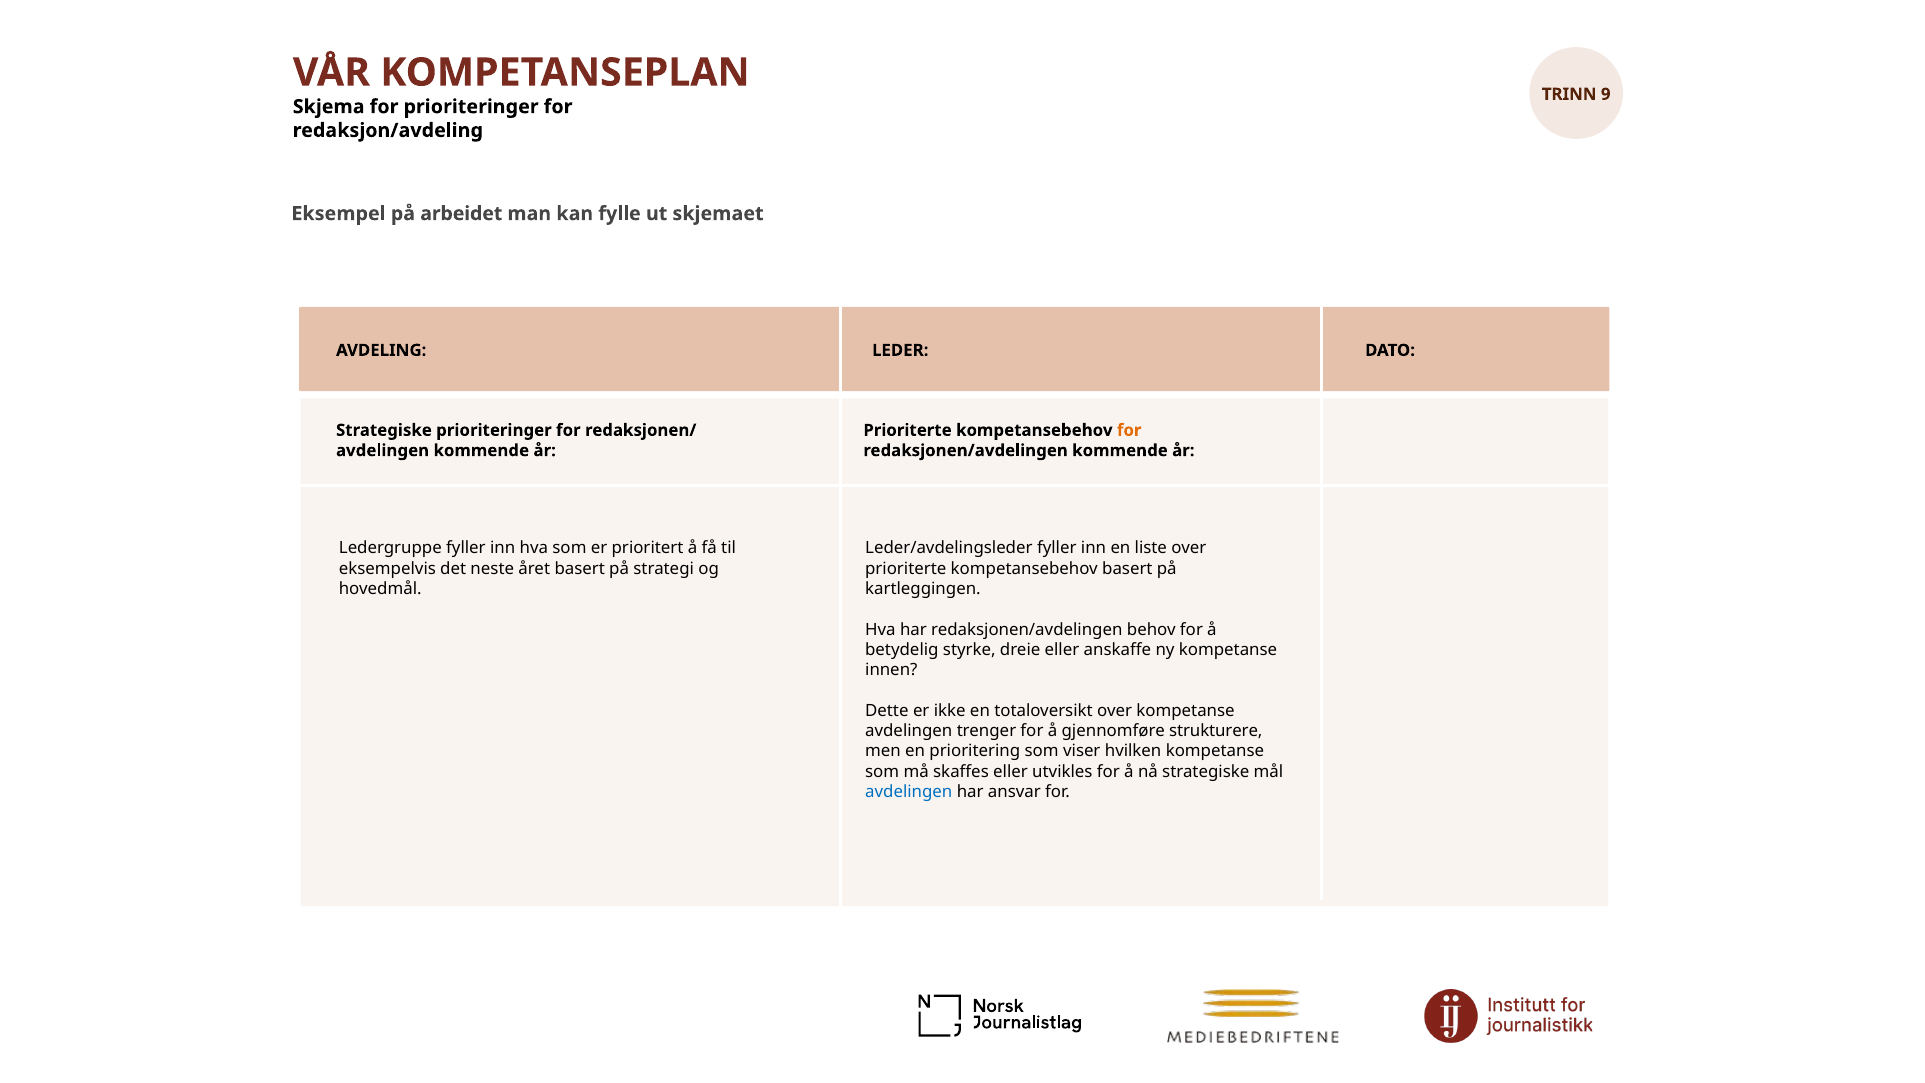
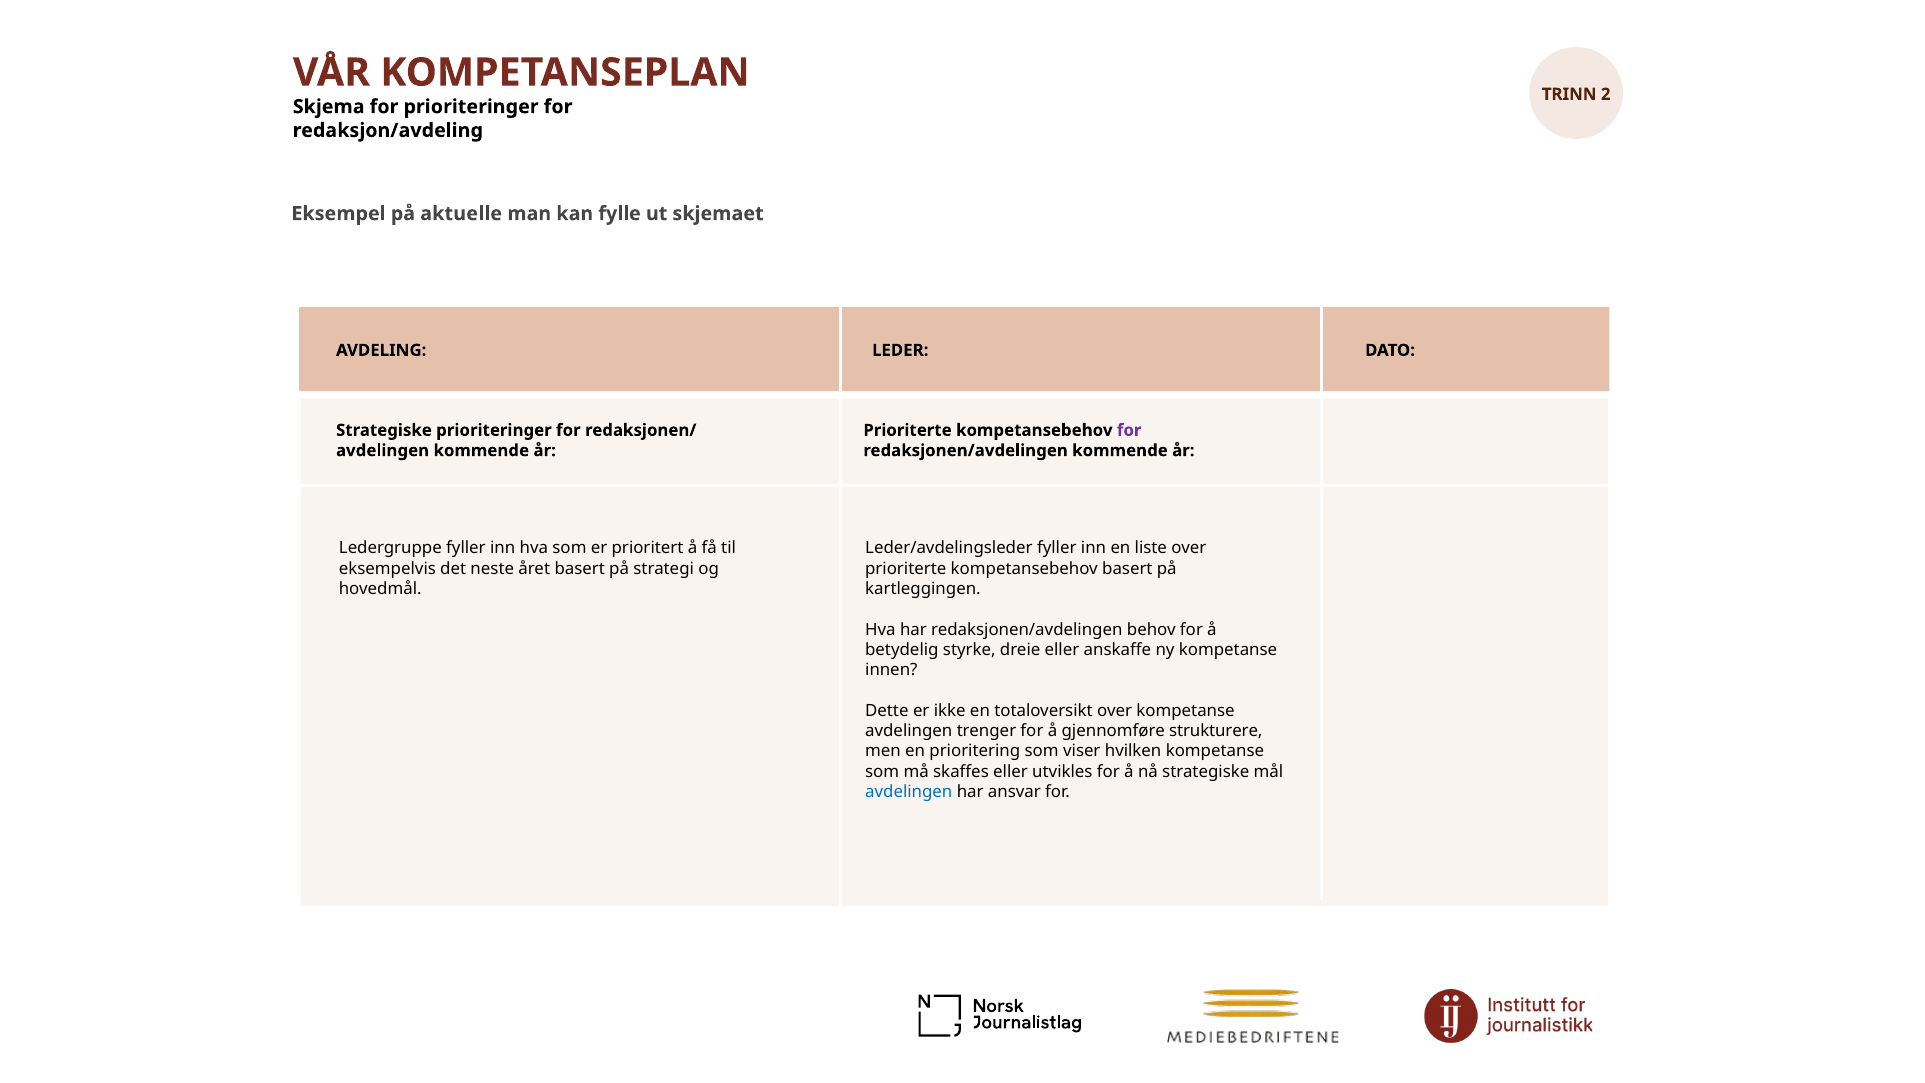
9: 9 -> 2 (1606, 94)
arbeidet: arbeidet -> aktuelle (461, 214)
for colour: orange -> purple (1129, 430)
